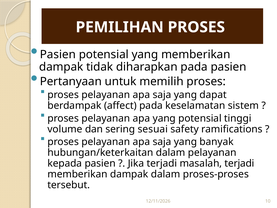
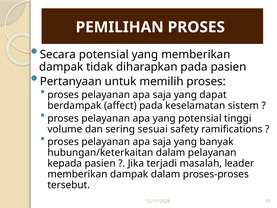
Pasien: Pasien -> Secara (58, 54)
masalah terjadi: terjadi -> leader (239, 163)
